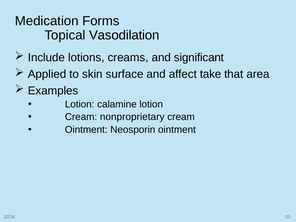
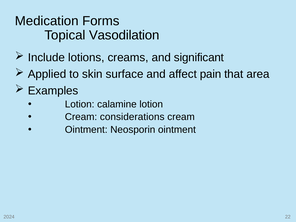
take: take -> pain (211, 74)
nonproprietary: nonproprietary -> considerations (132, 117)
